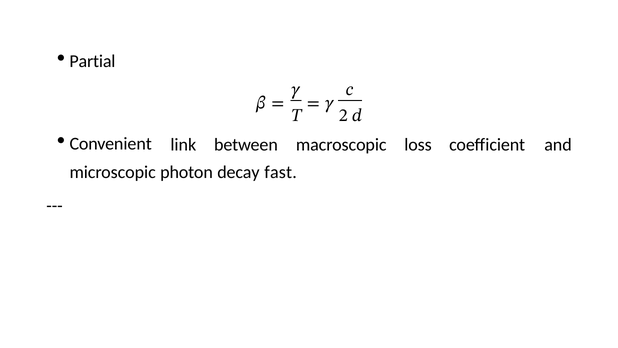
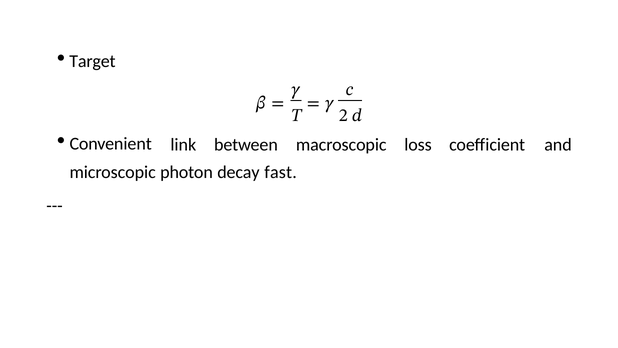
Partial: Partial -> Target (92, 61)
